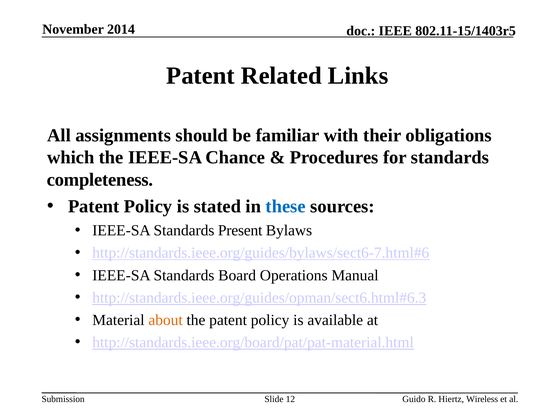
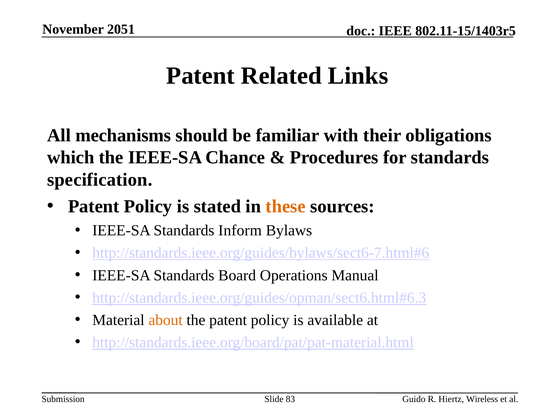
2014: 2014 -> 2051 (121, 29)
assignments: assignments -> mechanisms (123, 135)
completeness: completeness -> specification (100, 180)
these colour: blue -> orange (286, 207)
Present: Present -> Inform (240, 231)
12: 12 -> 83 (290, 399)
